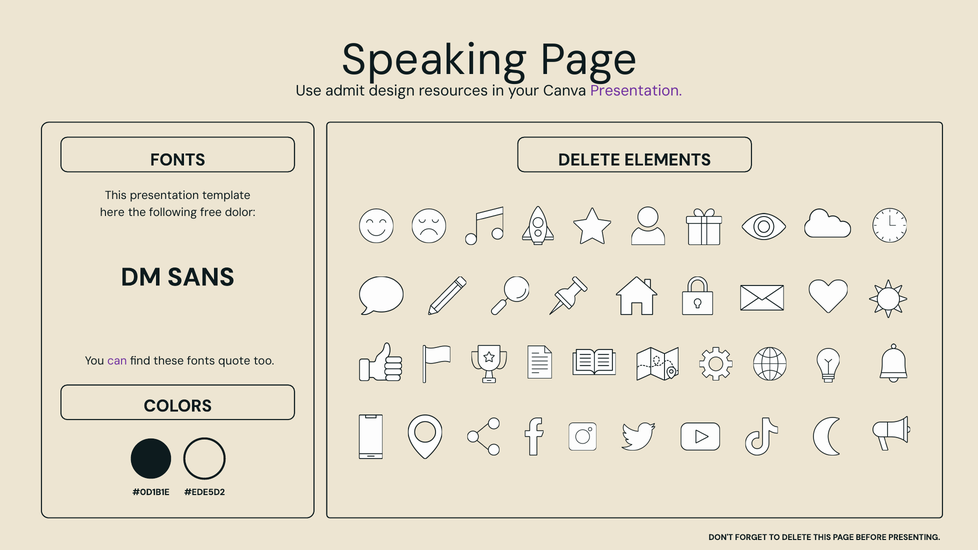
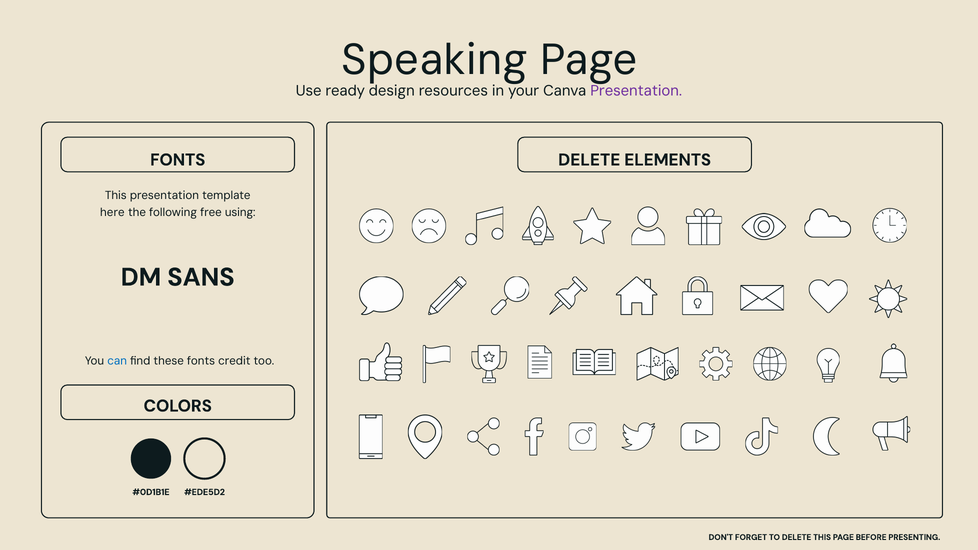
admit: admit -> ready (345, 91)
dolor: dolor -> using (240, 212)
can colour: purple -> blue (117, 361)
quote: quote -> credit (234, 361)
